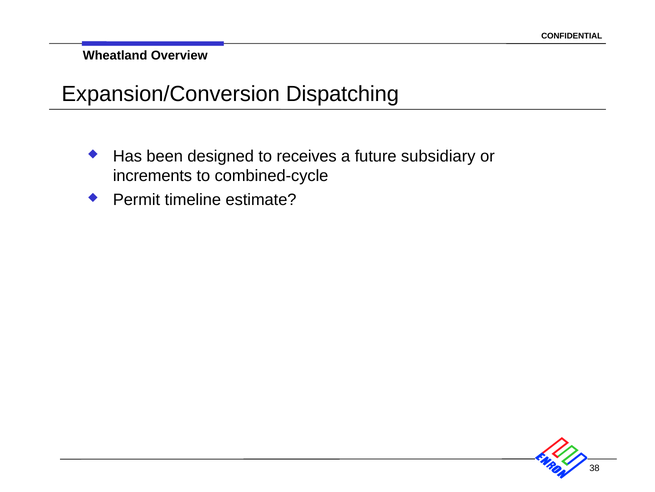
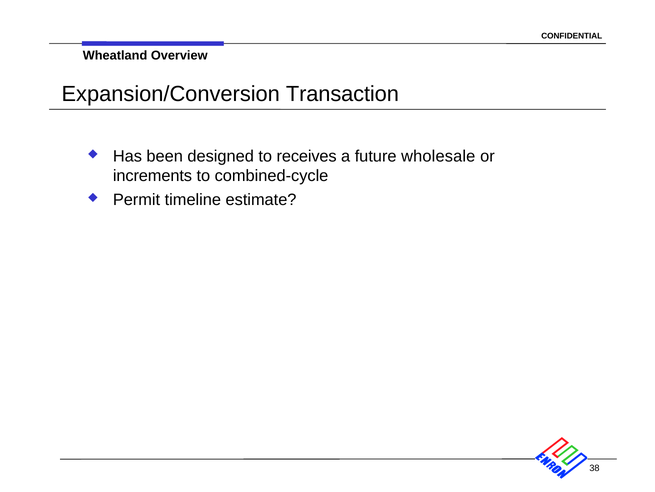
Dispatching: Dispatching -> Transaction (342, 94)
subsidiary: subsidiary -> wholesale (438, 156)
